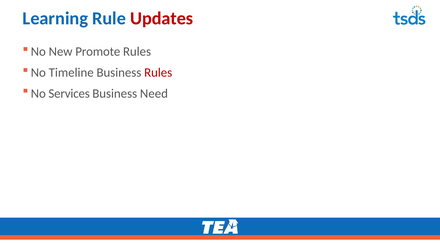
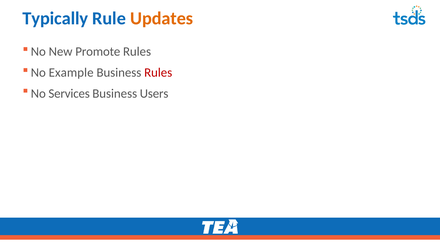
Learning: Learning -> Typically (55, 19)
Updates colour: red -> orange (162, 19)
Timeline: Timeline -> Example (71, 72)
Need: Need -> Users (154, 93)
